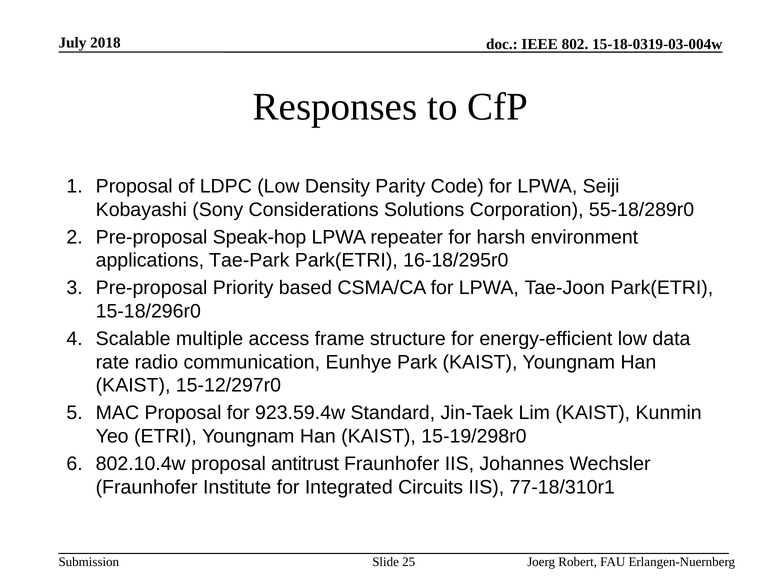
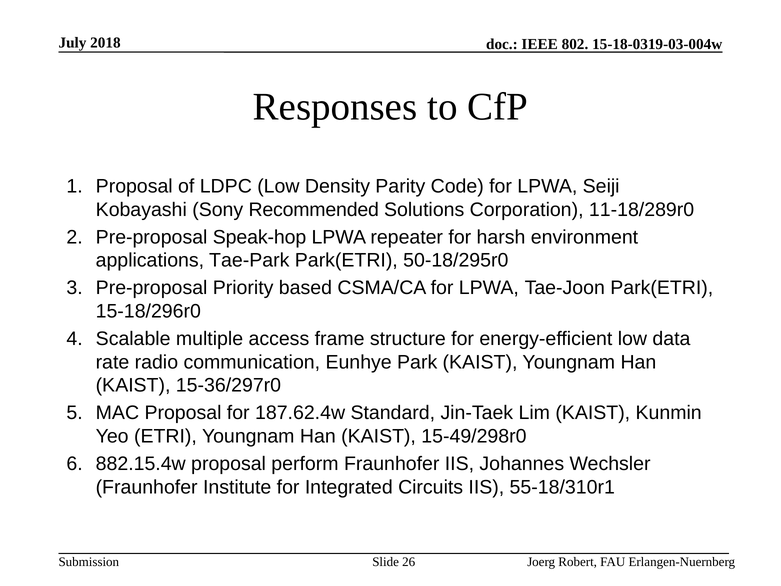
Considerations: Considerations -> Recommended (314, 210)
55-18/289r0: 55-18/289r0 -> 11-18/289r0 (642, 210)
16-18/295r0: 16-18/295r0 -> 50-18/295r0 (456, 260)
15-12/297r0: 15-12/297r0 -> 15-36/297r0 (228, 385)
923.59.4w: 923.59.4w -> 187.62.4w (300, 413)
15-19/298r0: 15-19/298r0 -> 15-49/298r0 (474, 436)
802.10.4w: 802.10.4w -> 882.15.4w (141, 463)
antitrust: antitrust -> perform (305, 463)
77-18/310r1: 77-18/310r1 -> 55-18/310r1 (562, 487)
25: 25 -> 26 (409, 562)
